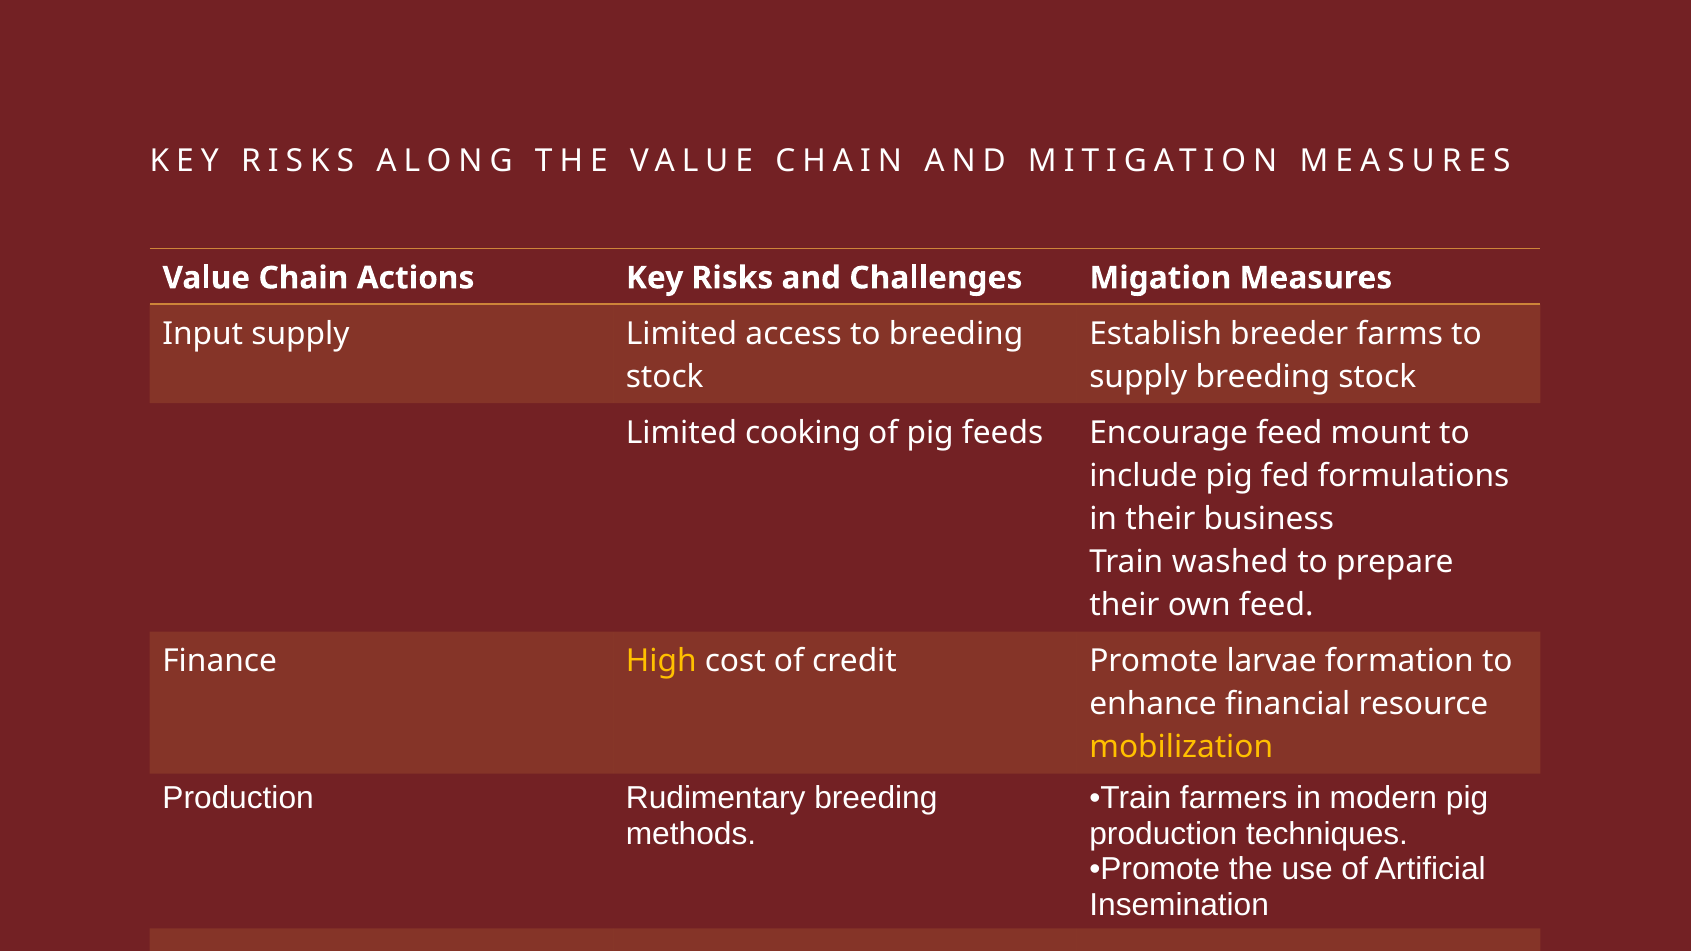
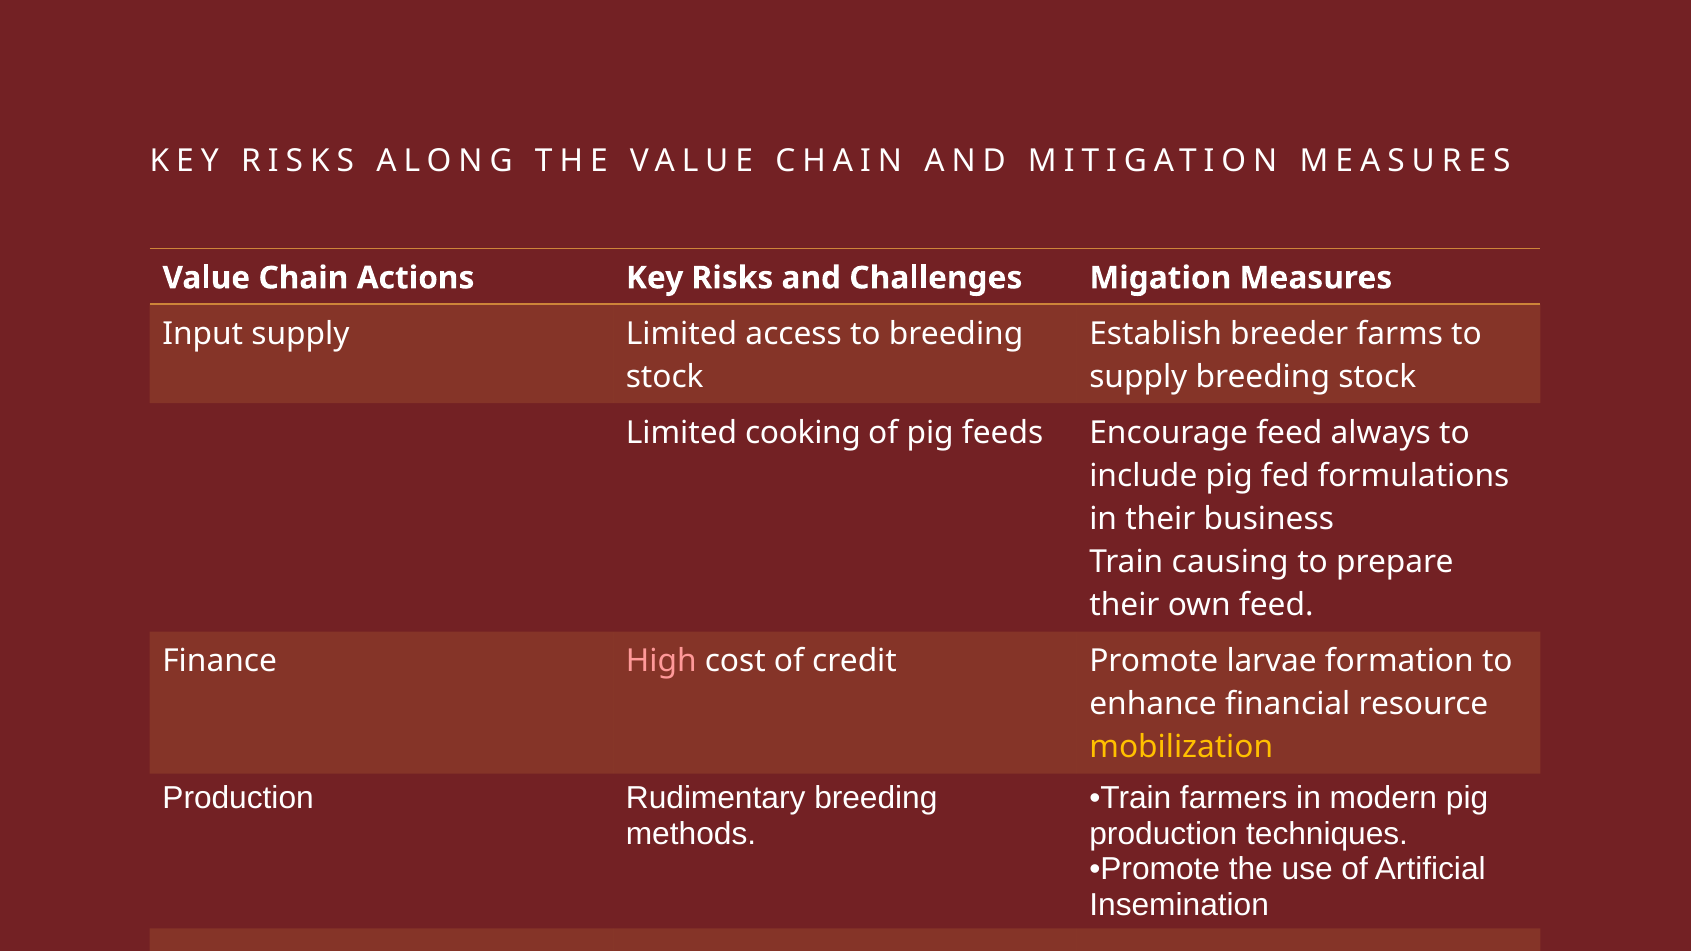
mount: mount -> always (1381, 433)
washed: washed -> causing (1230, 562)
High colour: yellow -> pink (661, 661)
